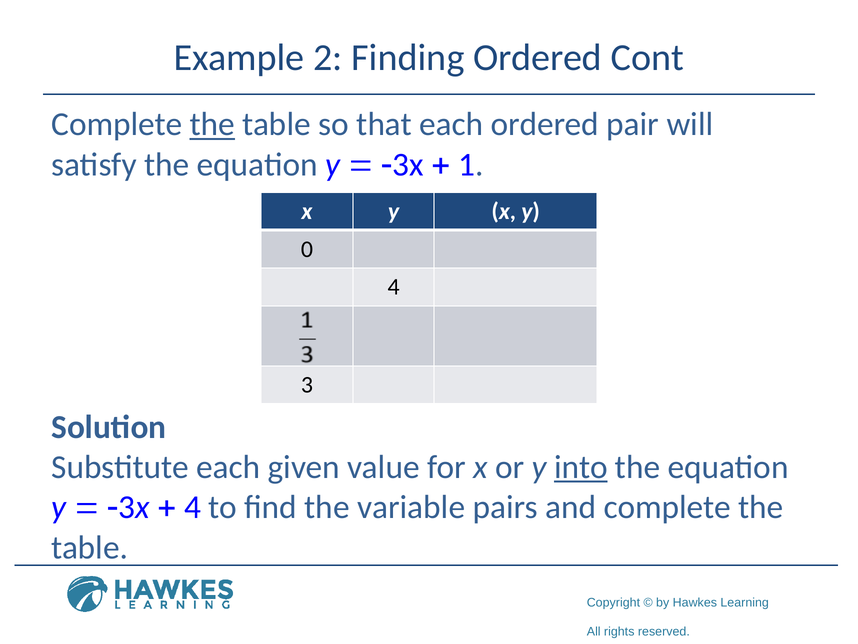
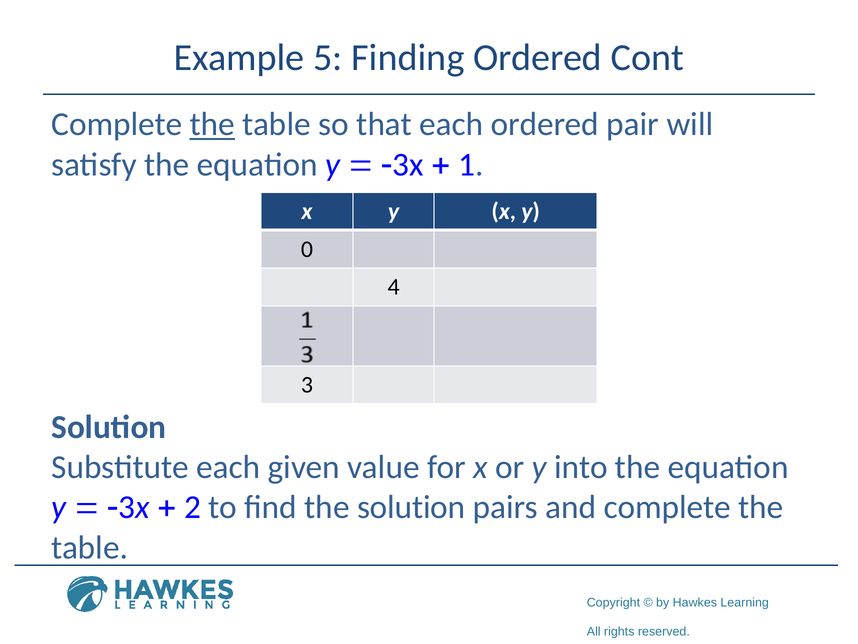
2: 2 -> 5 (328, 58)
into underline: present -> none (581, 467)
4: 4 -> 2 (192, 507)
the variable: variable -> solution (411, 507)
